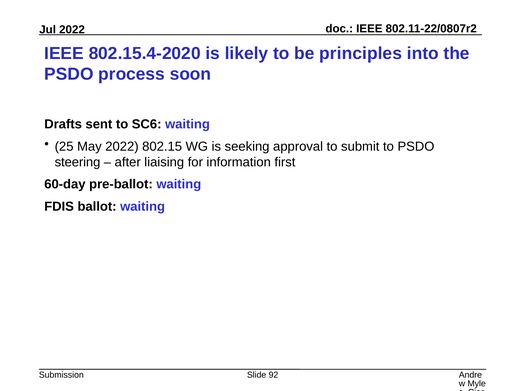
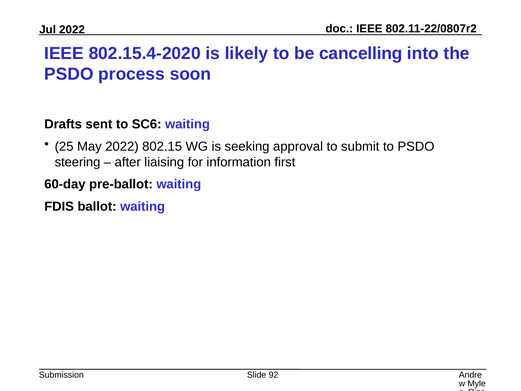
principles: principles -> cancelling (361, 53)
